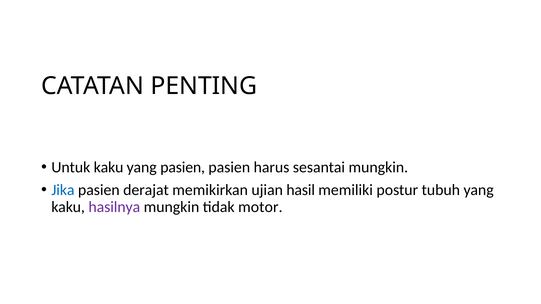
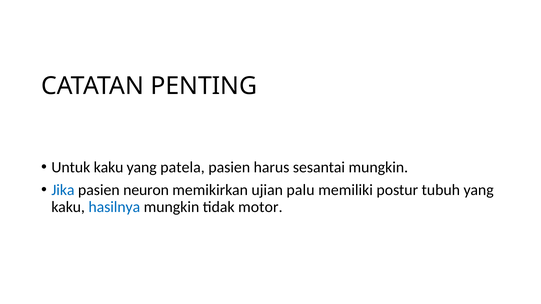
yang pasien: pasien -> patela (183, 167)
derajat: derajat -> neuron (146, 190)
hasil: hasil -> palu (301, 190)
hasilnya colour: purple -> blue (114, 207)
